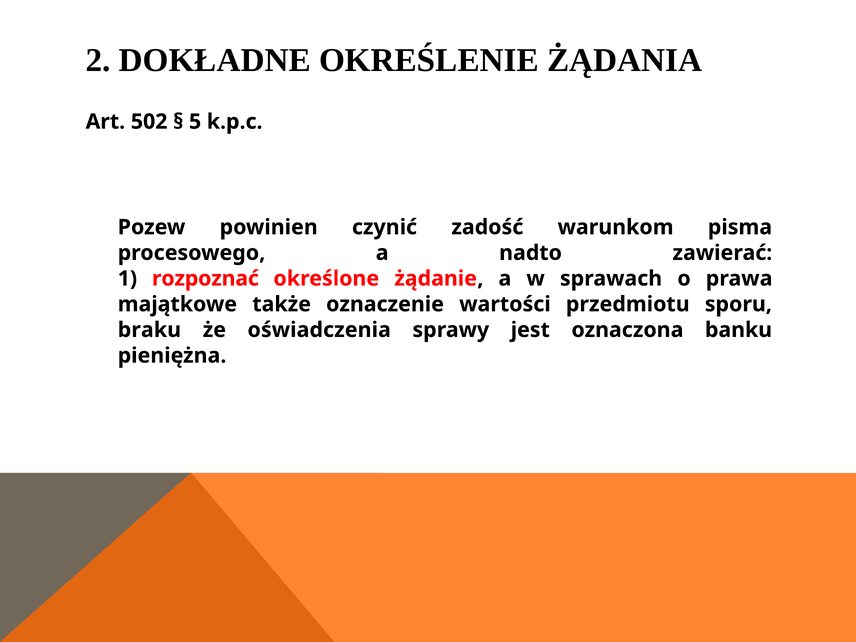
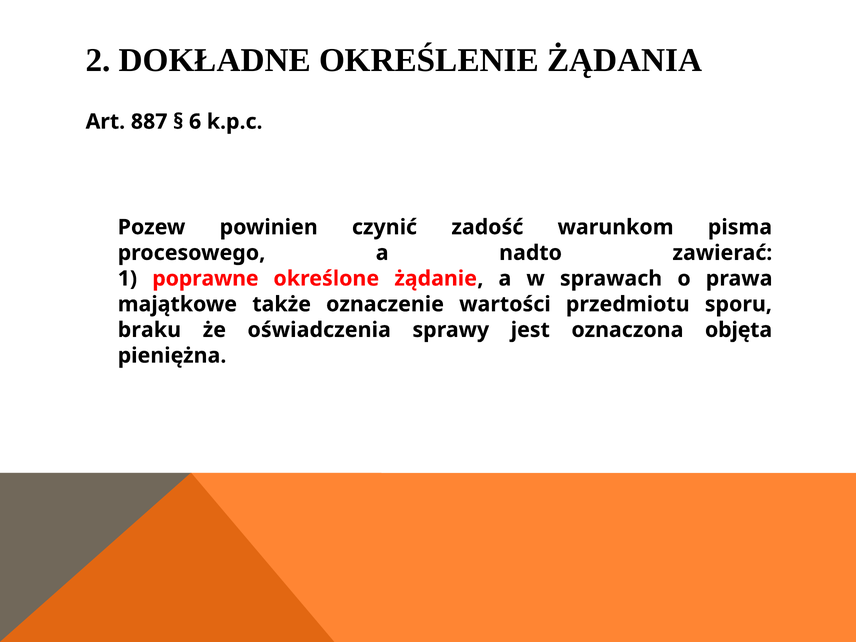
502: 502 -> 887 (149, 122)
5: 5 -> 6 (195, 122)
rozpoznać: rozpoznać -> poprawne (205, 279)
banku: banku -> objęta (739, 330)
